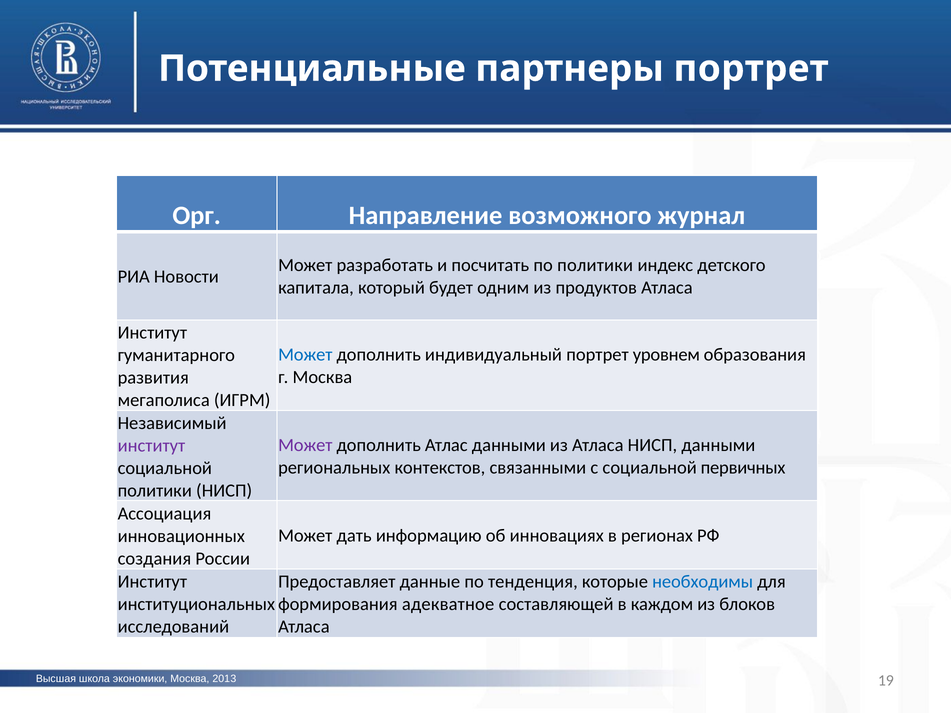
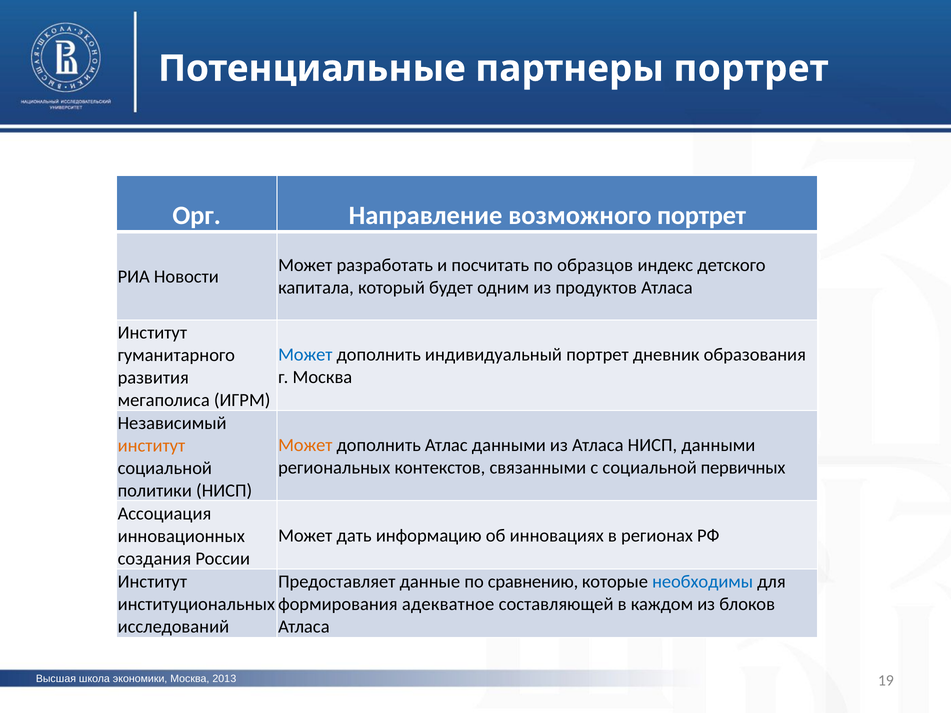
возможного журнал: журнал -> портрет (702, 216)
по политики: политики -> образцов (595, 265)
уровнем: уровнем -> дневник (666, 355)
Может colour: purple -> orange (305, 445)
институт colour: purple -> orange (151, 446)
тенденция: тенденция -> сравнению (533, 582)
